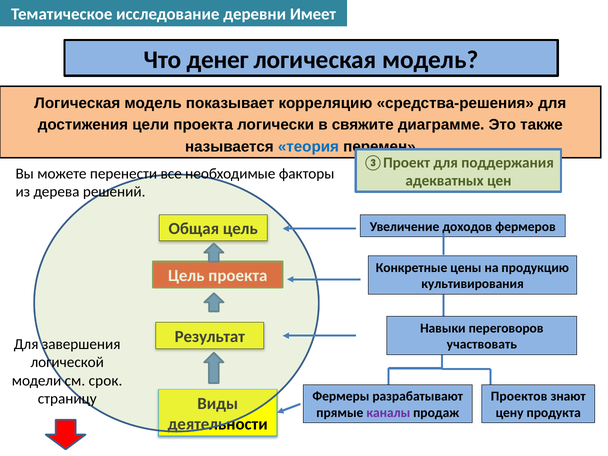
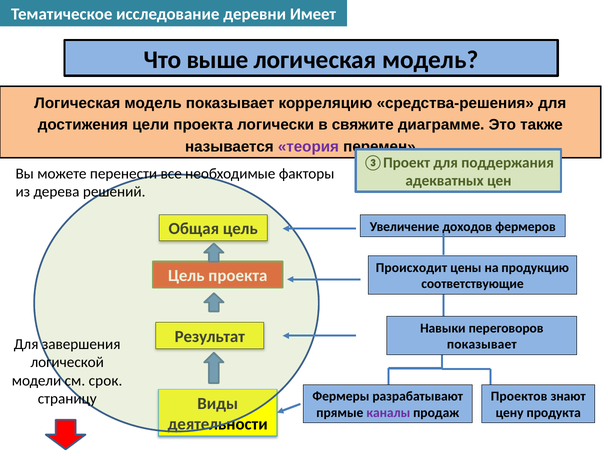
денег: денег -> выше (218, 60)
теория colour: blue -> purple (308, 147)
Конкретные: Конкретные -> Происходит (411, 268)
культивирования: культивирования -> соответствующие (473, 284)
участвовать: участвовать -> показывает (482, 344)
